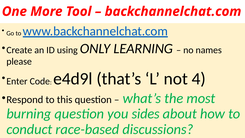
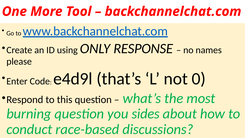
LEARNING: LEARNING -> RESPONSE (143, 48)
4: 4 -> 0 (199, 79)
